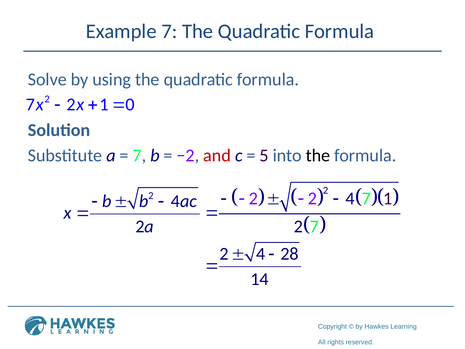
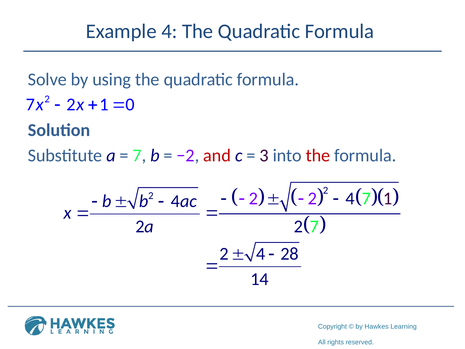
Example 7: 7 -> 4 (169, 31)
5: 5 -> 3 (264, 156)
the colour: black -> red (318, 156)
